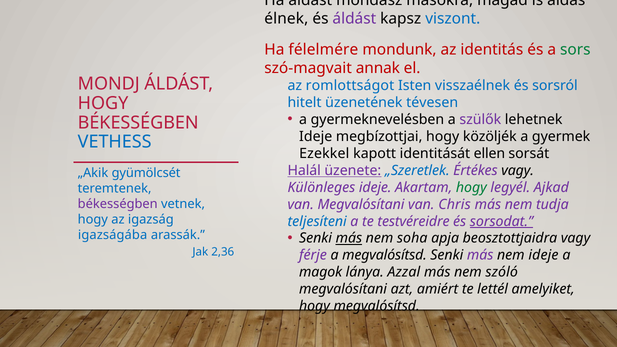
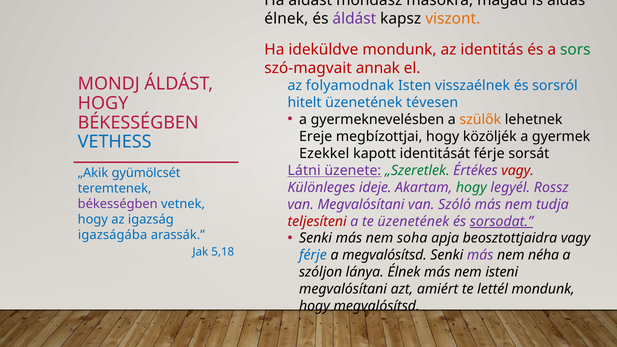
viszont colour: blue -> orange (453, 19)
félelmére: félelmére -> ideküldve (323, 50)
romlottságot: romlottságot -> folyamodnak (350, 86)
szülők colour: purple -> orange (480, 120)
Ideje: Ideje -> Ereje (316, 137)
identitását ellen: ellen -> férje (489, 154)
Halál: Halál -> Látni (304, 171)
„Szeretlek colour: blue -> green (417, 171)
vagy colour: black -> red (518, 171)
Ajkad: Ajkad -> Rossz (551, 187)
Chris: Chris -> Szóló (455, 204)
teljesíteni colour: blue -> red (317, 221)
te testvéreidre: testvéreidre -> üzenetének (413, 221)
más underline: present -> none (349, 238)
2,36: 2,36 -> 5,18 (223, 252)
férje colour: purple -> blue (313, 255)
nem ideje: ideje -> néha (544, 255)
magok: magok -> szóljon (321, 272)
lánya Azzal: Azzal -> Élnek (404, 272)
szóló: szóló -> isteni (502, 272)
lettél amelyiket: amelyiket -> mondunk (543, 289)
